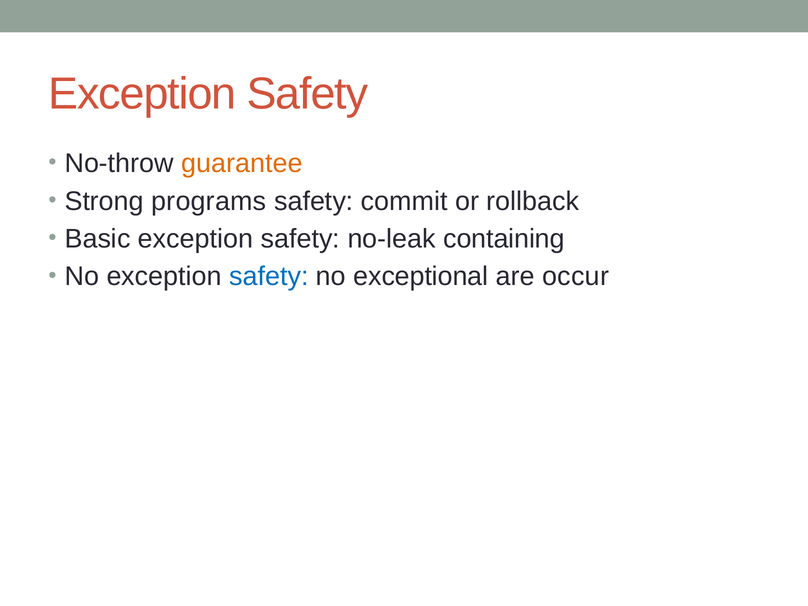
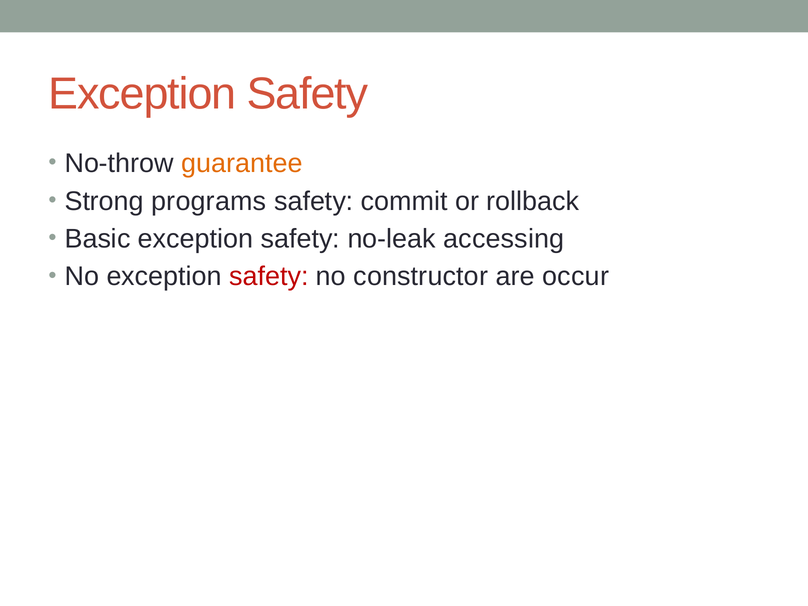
containing: containing -> accessing (504, 239)
safety colour: blue -> red (269, 277)
exceptional: exceptional -> constructor (421, 277)
